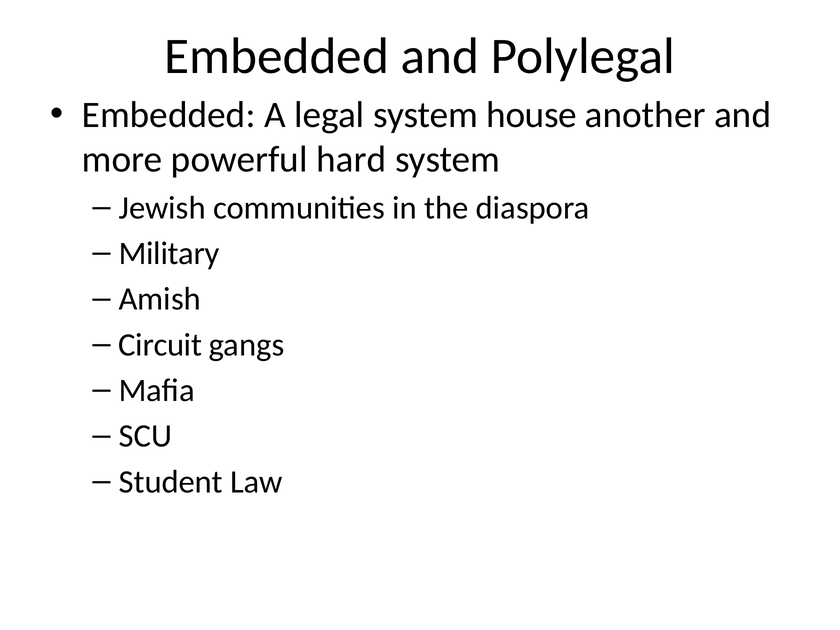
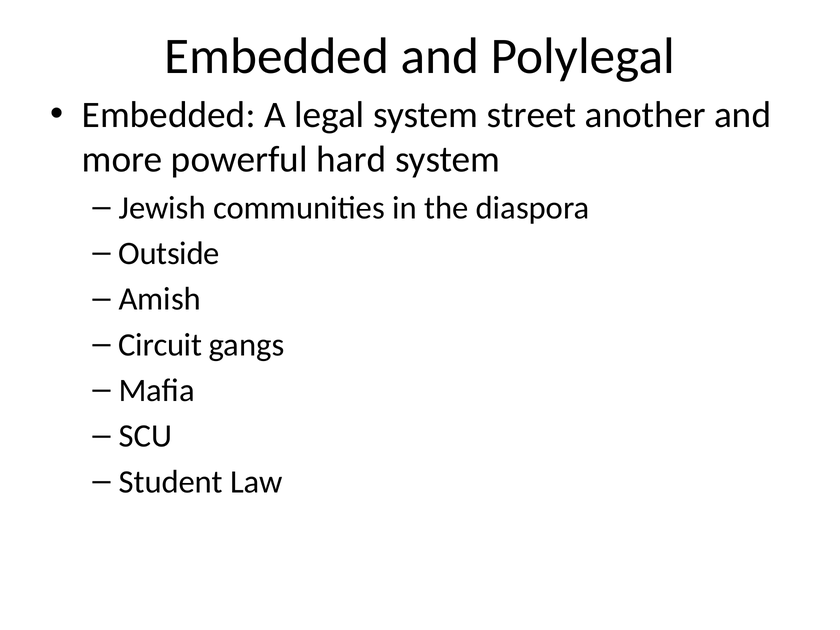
house: house -> street (531, 115)
Military: Military -> Outside (169, 253)
